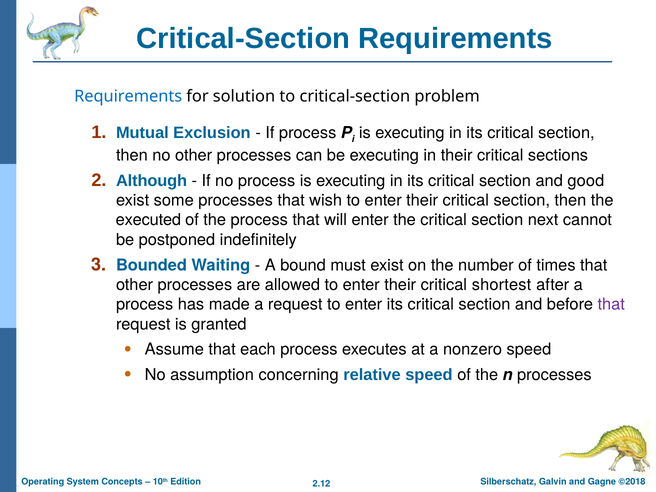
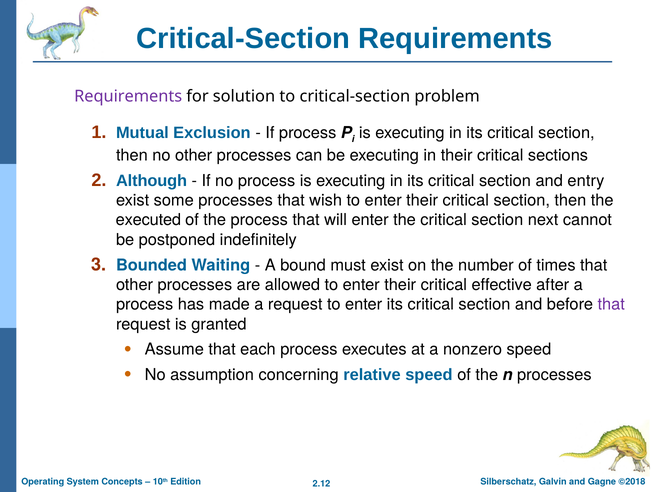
Requirements colour: blue -> purple (128, 96)
good: good -> entry (586, 181)
shortest: shortest -> effective (502, 285)
